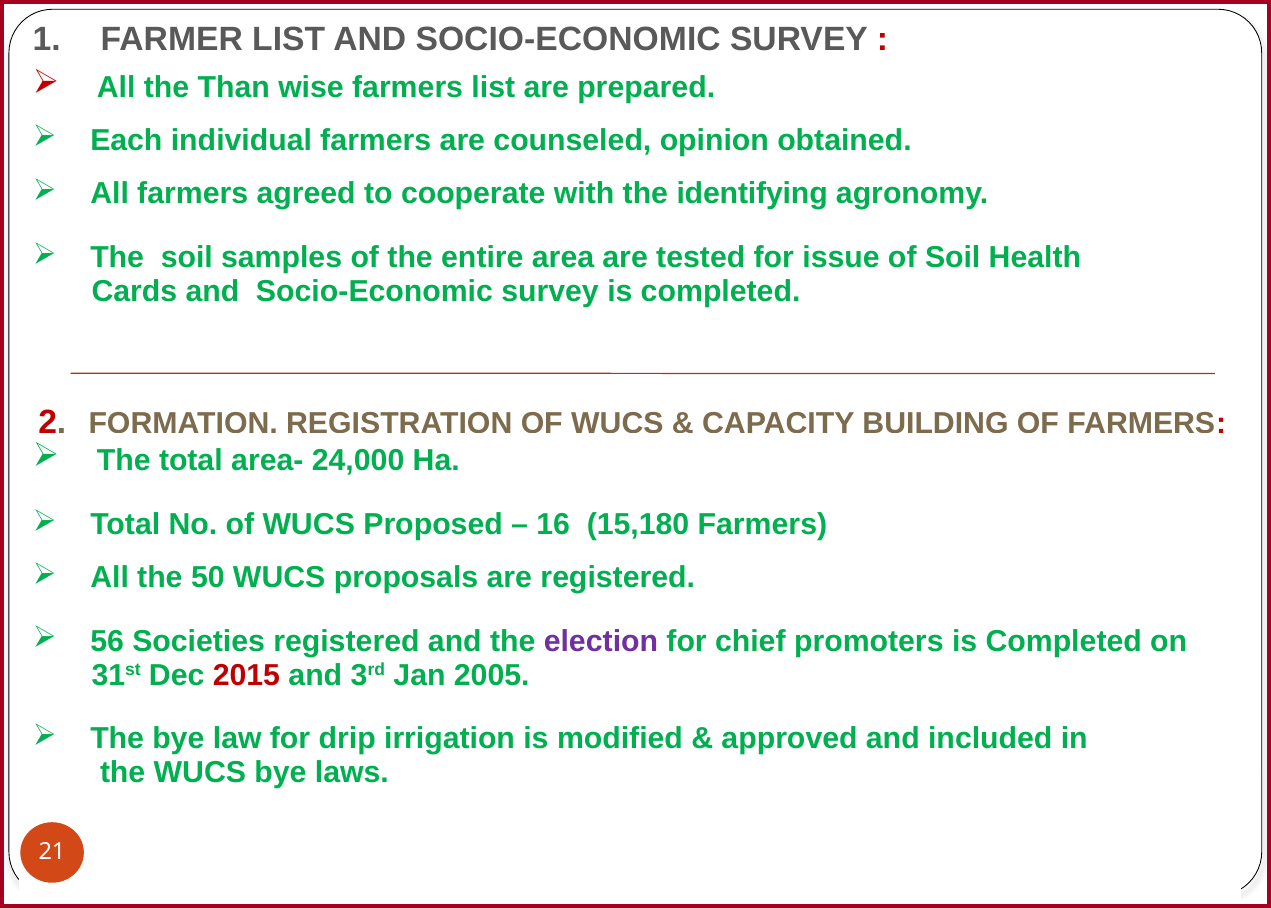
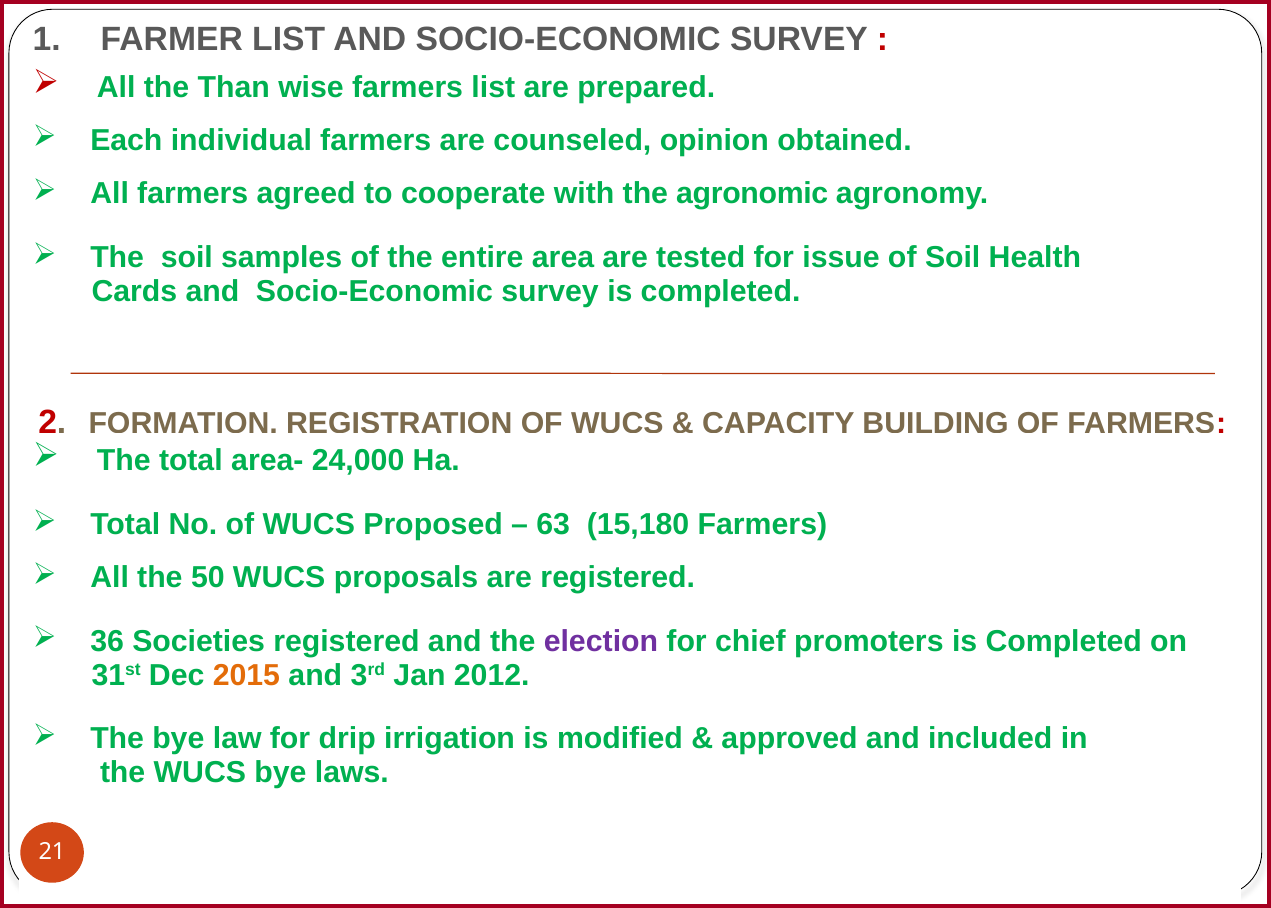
identifying: identifying -> agronomic (752, 194)
16: 16 -> 63 (553, 525)
56: 56 -> 36 (107, 641)
2015 colour: red -> orange (246, 675)
2005: 2005 -> 2012 (492, 675)
